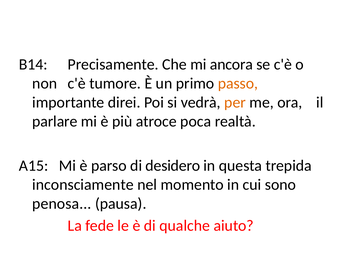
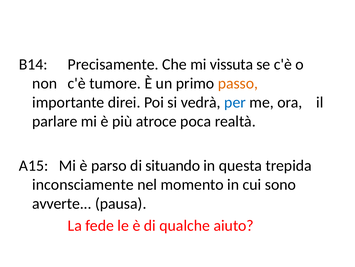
ancora: ancora -> vissuta (232, 64)
per colour: orange -> blue (235, 102)
desidero: desidero -> situando (173, 165)
penosa: penosa -> avverte (62, 203)
